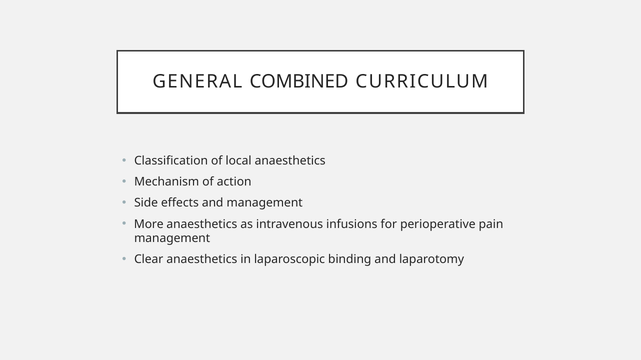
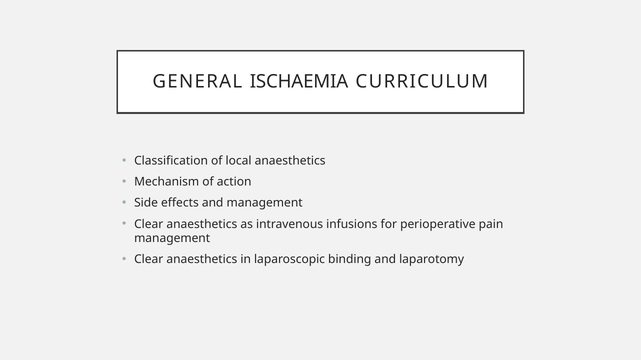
COMBINED: COMBINED -> ISCHAEMIA (299, 82)
More: More -> Clear (149, 224)
